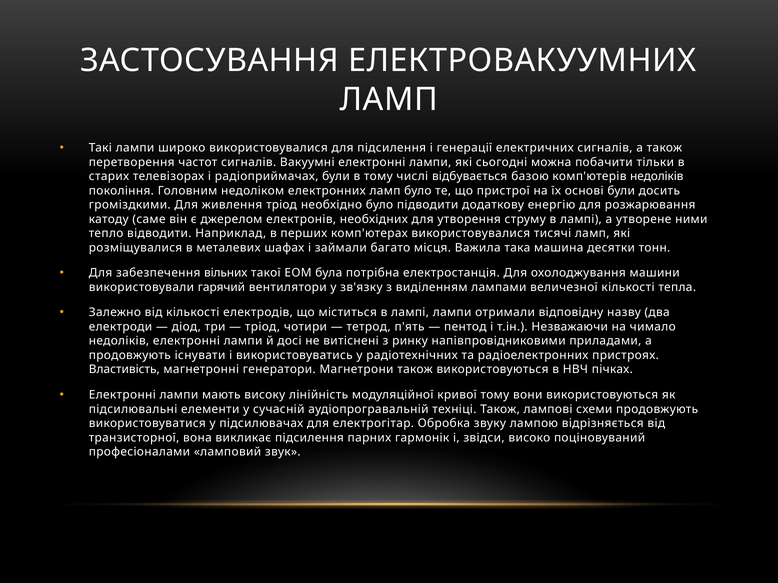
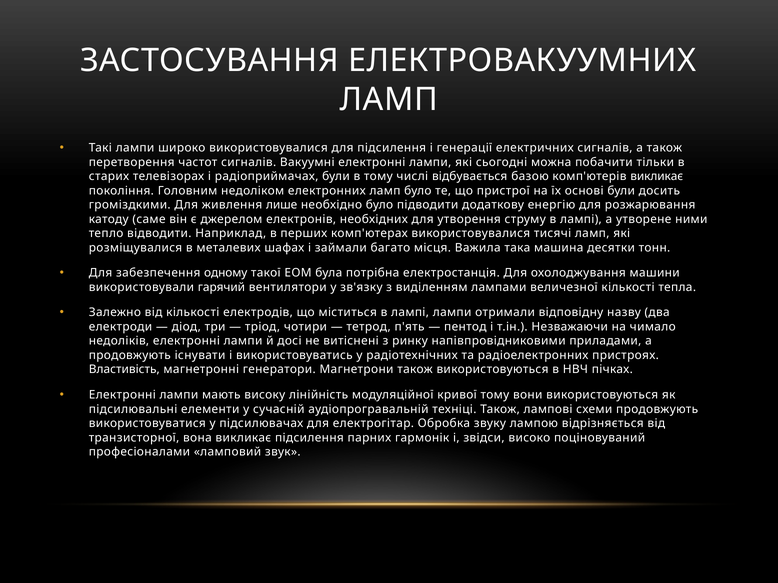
комп'ютерів недоліків: недоліків -> викликає (657, 177)
живлення тріод: тріод -> лише (282, 205)
вільних: вільних -> одному (226, 273)
